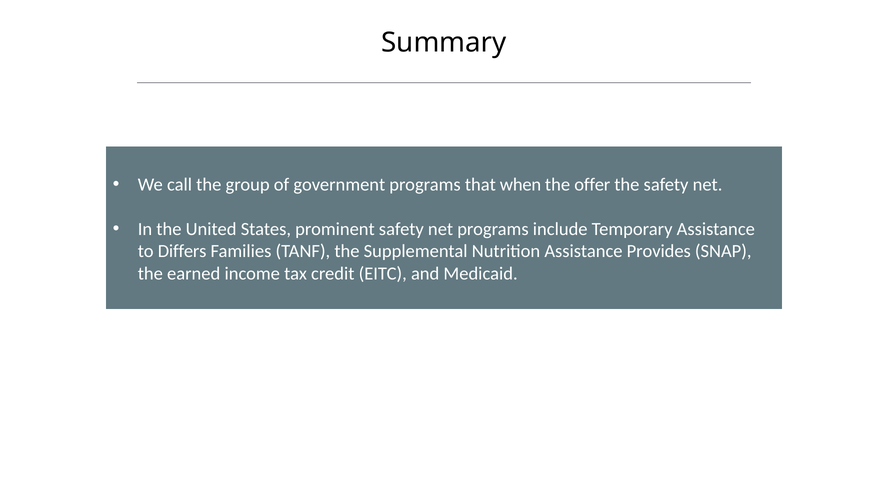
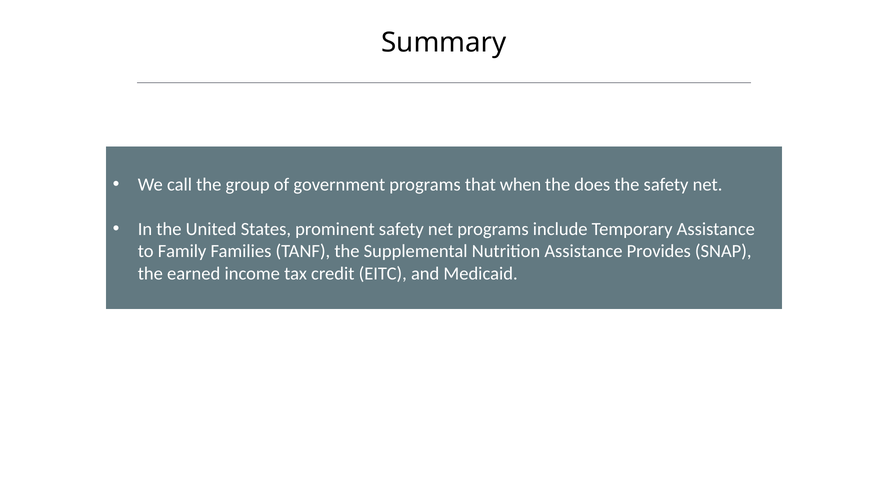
offer: offer -> does (592, 185)
Differs: Differs -> Family (182, 252)
